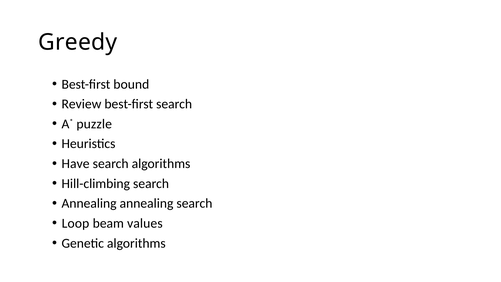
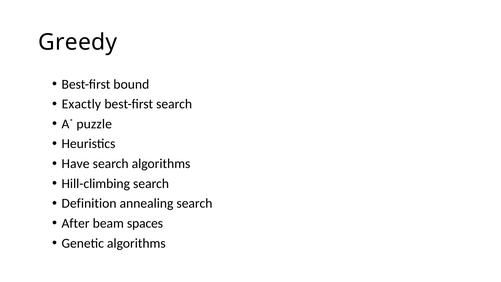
Review: Review -> Exactly (81, 104)
Annealing: Annealing -> Definition (89, 203)
Loop: Loop -> After (76, 223)
values: values -> spaces (145, 223)
